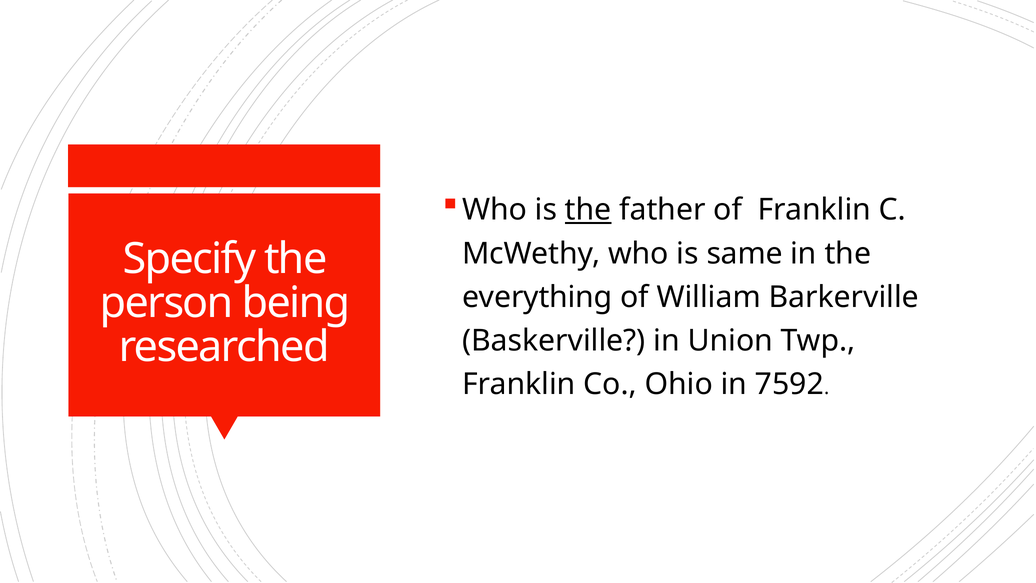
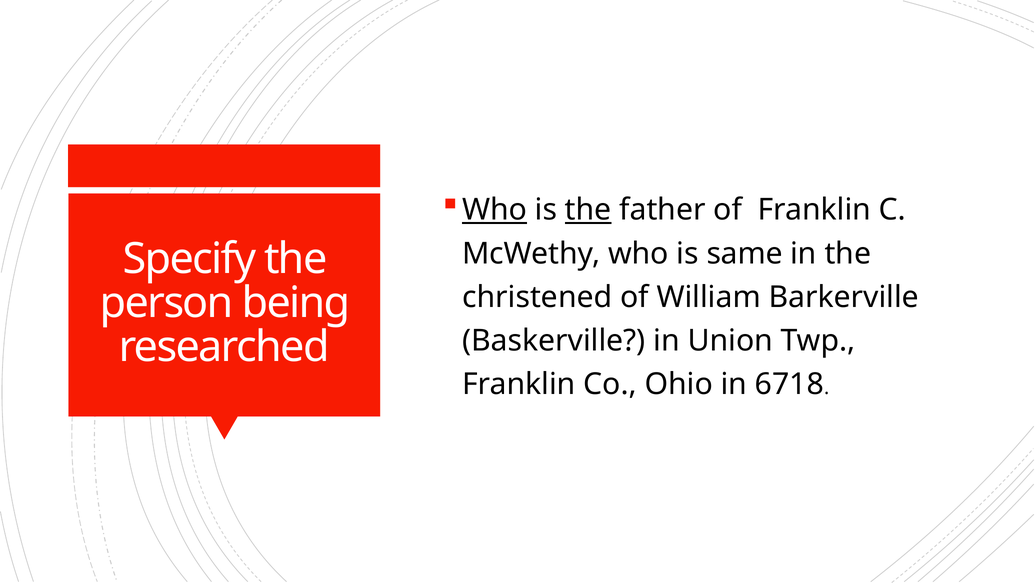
Who underline: none -> present (495, 210)
everything: everything -> christened (537, 297)
7592: 7592 -> 6718 (789, 384)
